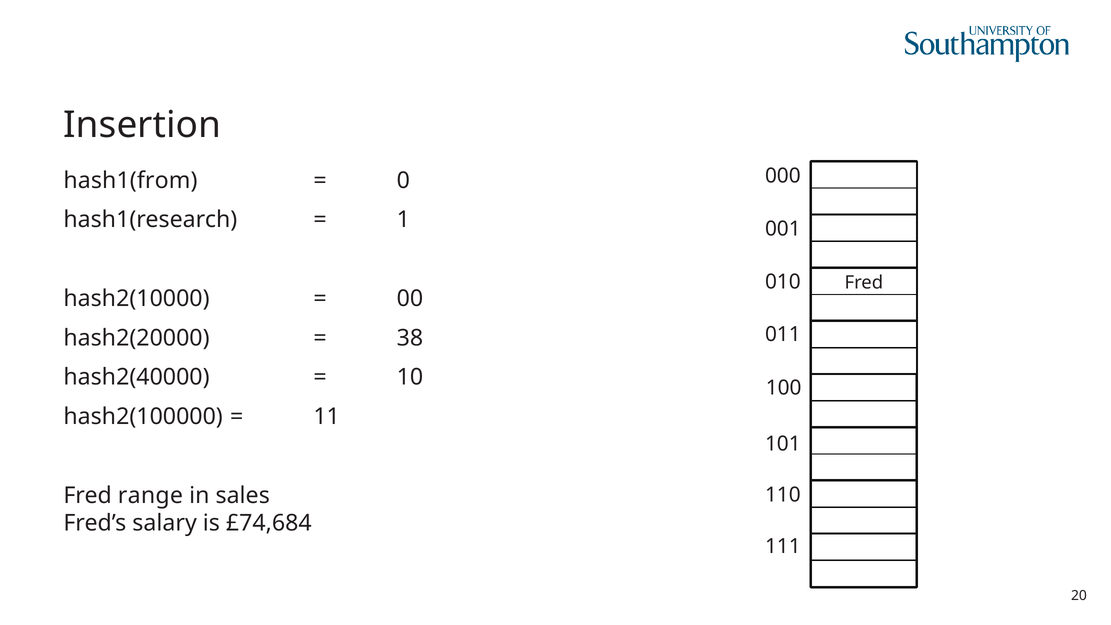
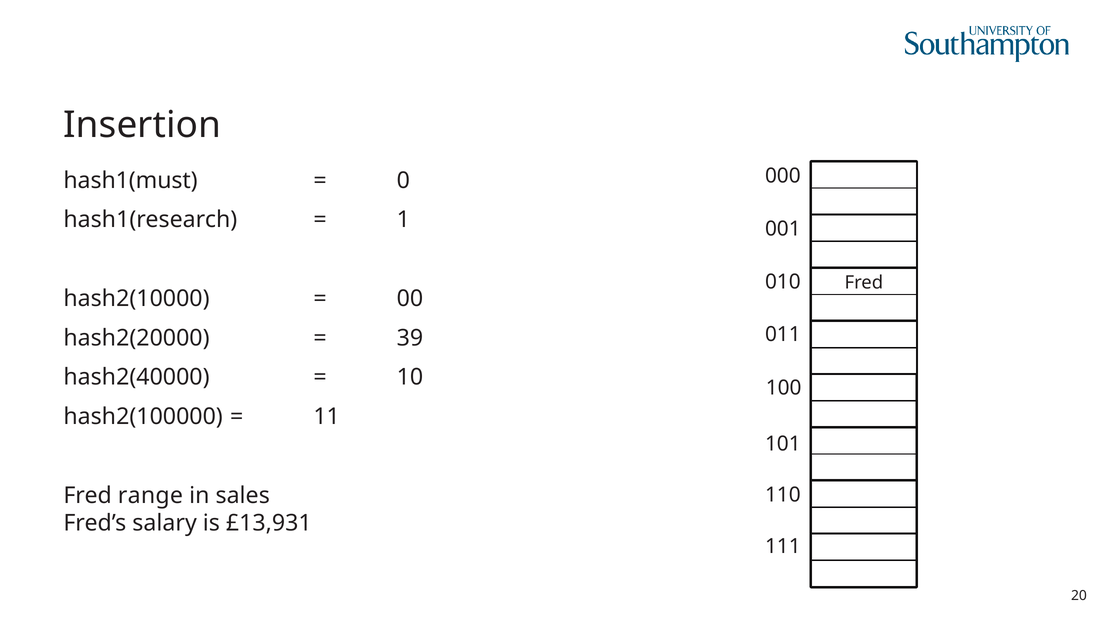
hash1(from: hash1(from -> hash1(must (131, 180)
38: 38 -> 39 (410, 338)
£74,684: £74,684 -> £13,931 (269, 523)
